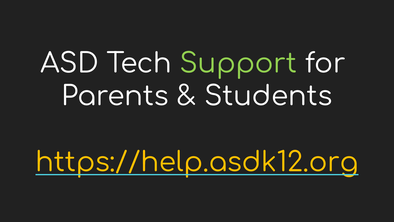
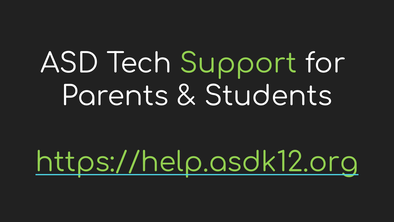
https://help.asdk12.org colour: yellow -> light green (197, 162)
